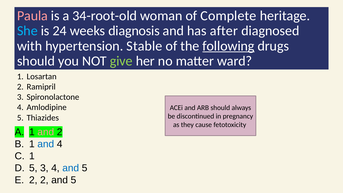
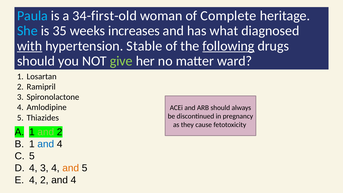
Paula colour: pink -> light blue (32, 16)
34-root-old: 34-root-old -> 34-first-old (105, 16)
24: 24 -> 35 (60, 31)
diagnosis: diagnosis -> increases (134, 31)
after: after -> what (224, 31)
with underline: none -> present (30, 46)
and colour: pink -> light green (46, 132)
1: 1 -> 5 (32, 156)
5: 5 -> 4 (33, 168)
and colour: blue -> orange (71, 168)
2: 2 -> 4 (33, 180)
2 and 5: 5 -> 4 (73, 180)
